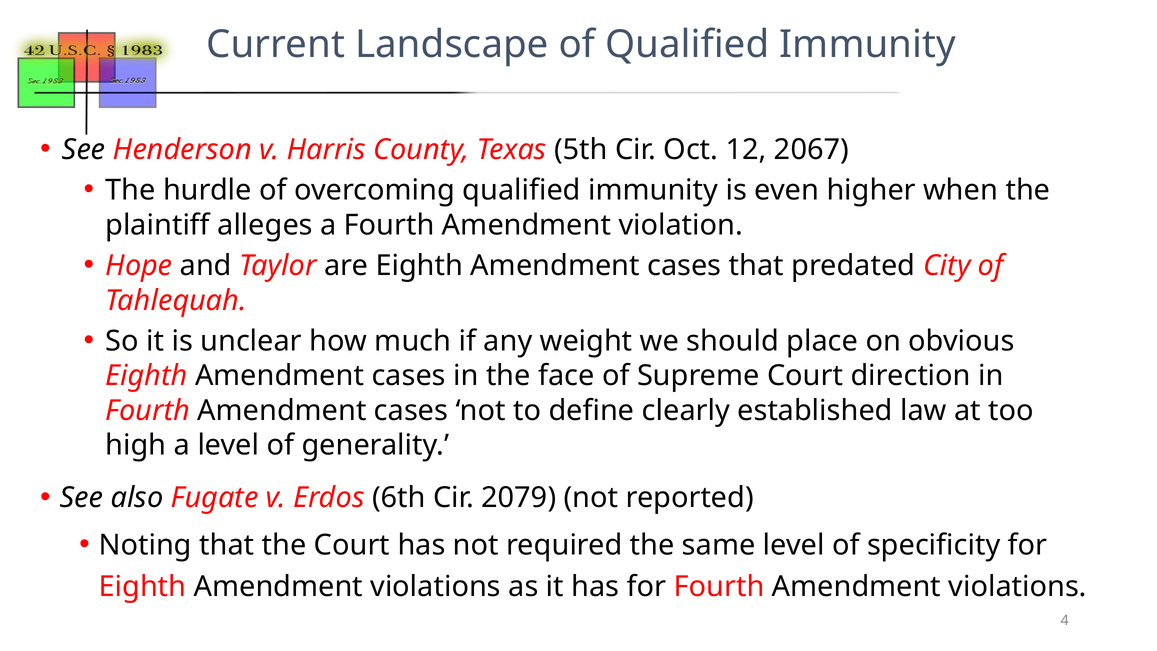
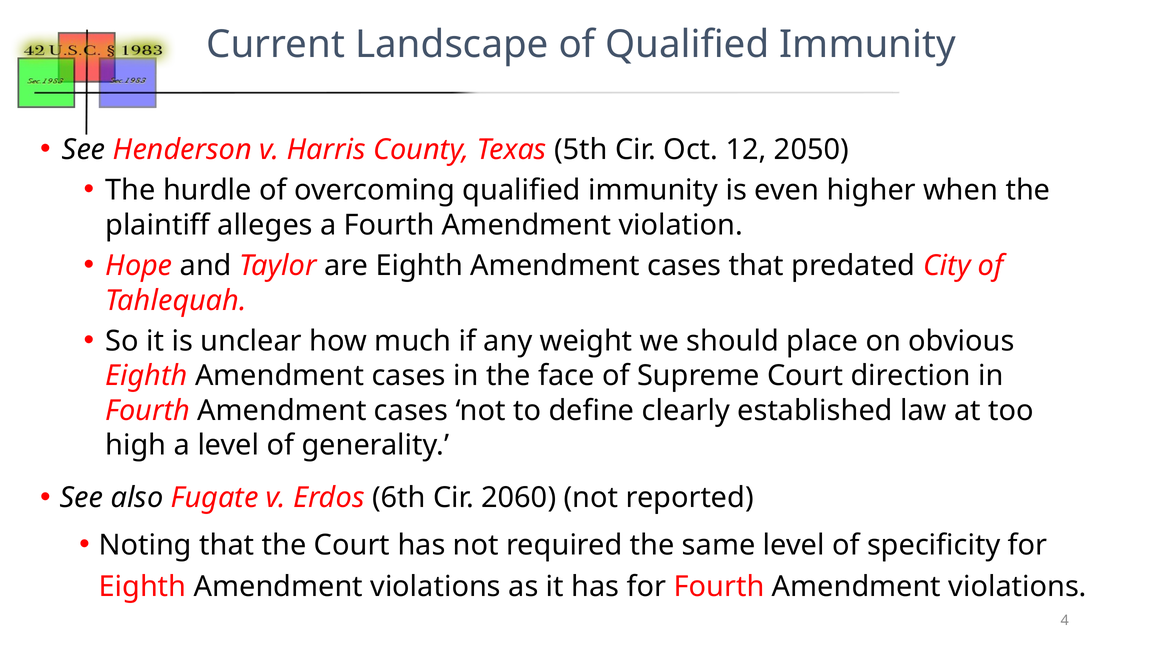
2067: 2067 -> 2050 (811, 150)
2079: 2079 -> 2060 (519, 498)
